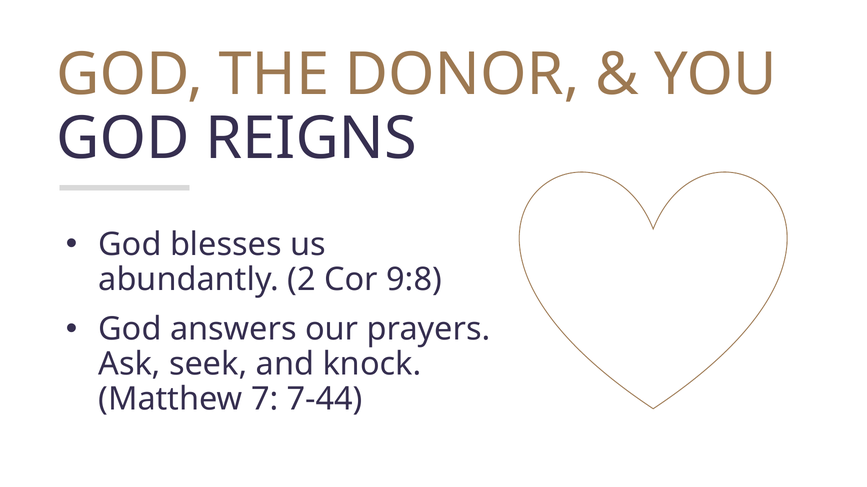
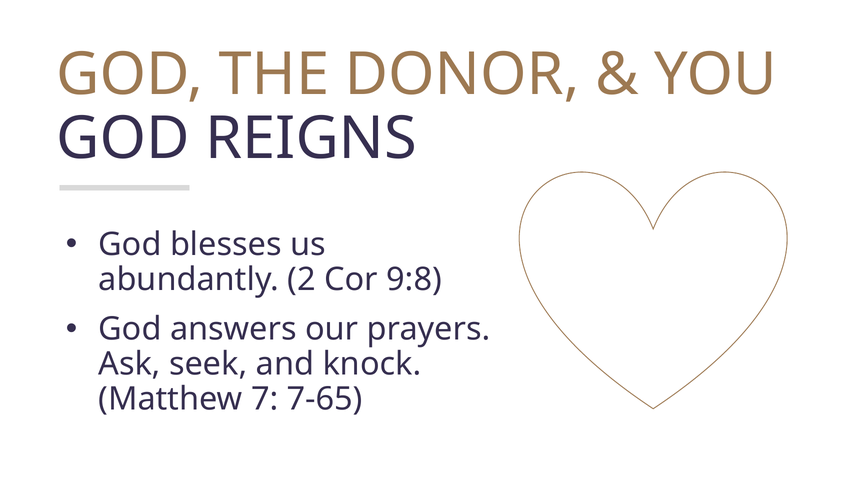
7-44: 7-44 -> 7-65 (325, 400)
